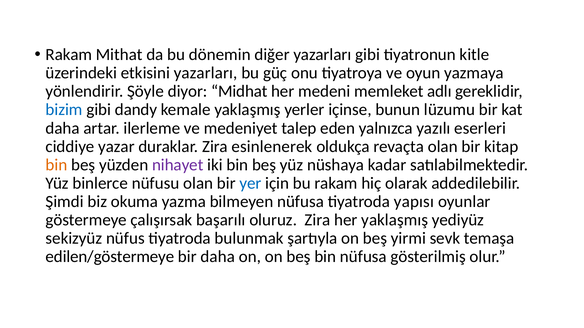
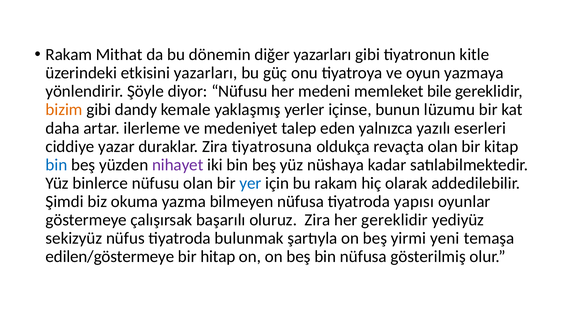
diyor Midhat: Midhat -> Nüfusu (239, 91)
adlı: adlı -> bile (439, 91)
bizim colour: blue -> orange (64, 110)
esinlenerek: esinlenerek -> tiyatrosuna (272, 147)
bin colour: orange -> blue (56, 165)
her yaklaşmış: yaklaşmış -> gereklidir (395, 220)
sevk: sevk -> yeni (445, 239)
bir daha: daha -> hitap (218, 257)
